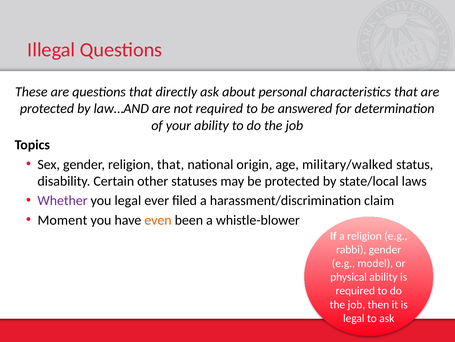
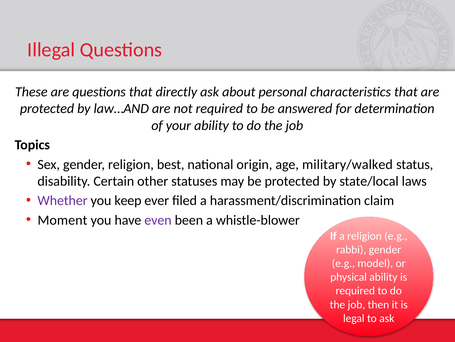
religion that: that -> best (171, 164)
you legal: legal -> keep (128, 200)
even colour: orange -> purple (158, 220)
